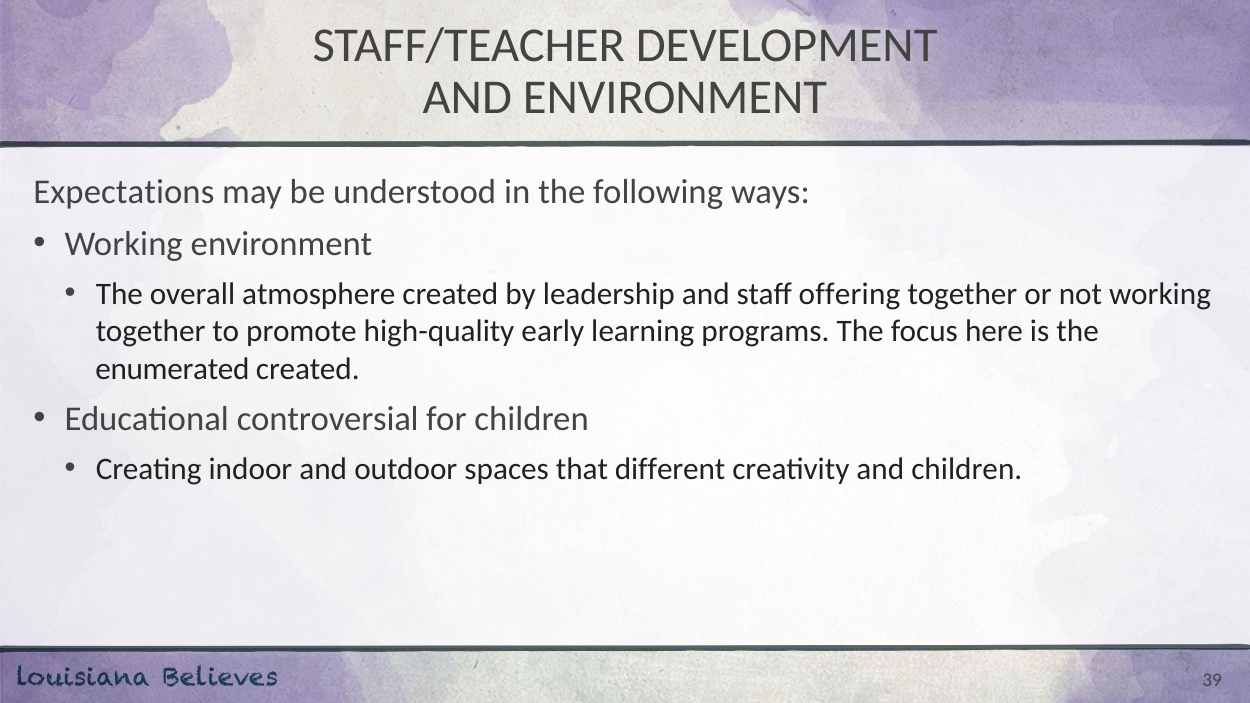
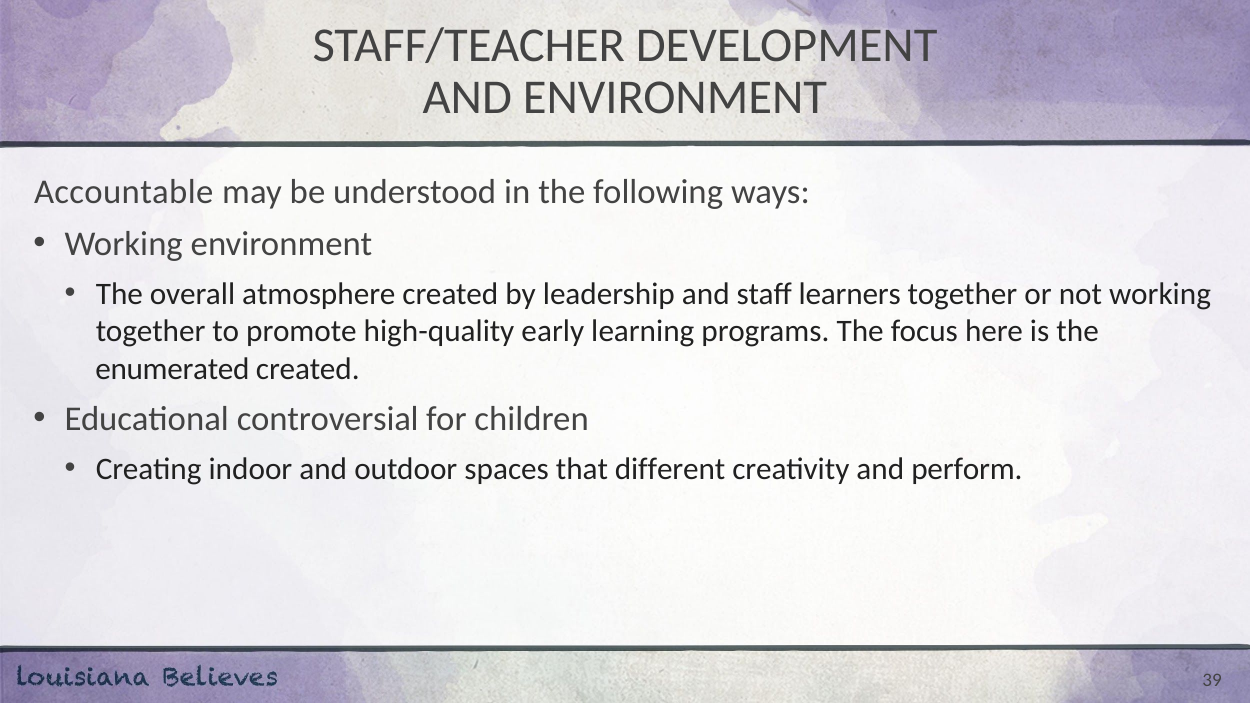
Expectations: Expectations -> Accountable (124, 192)
offering: offering -> learners (850, 294)
and children: children -> perform (967, 469)
